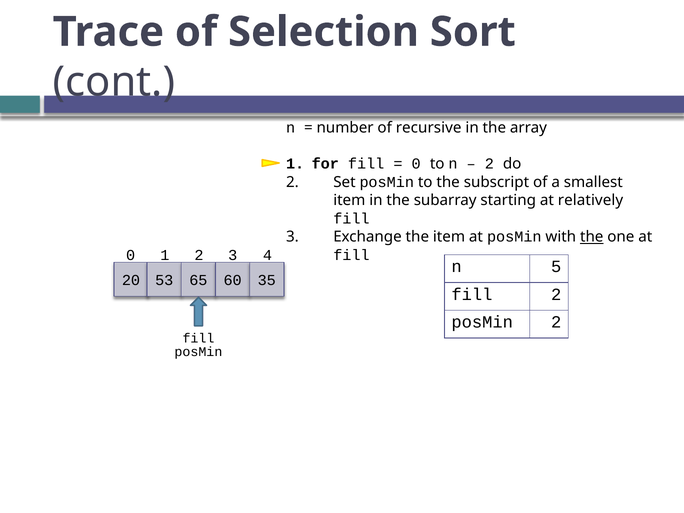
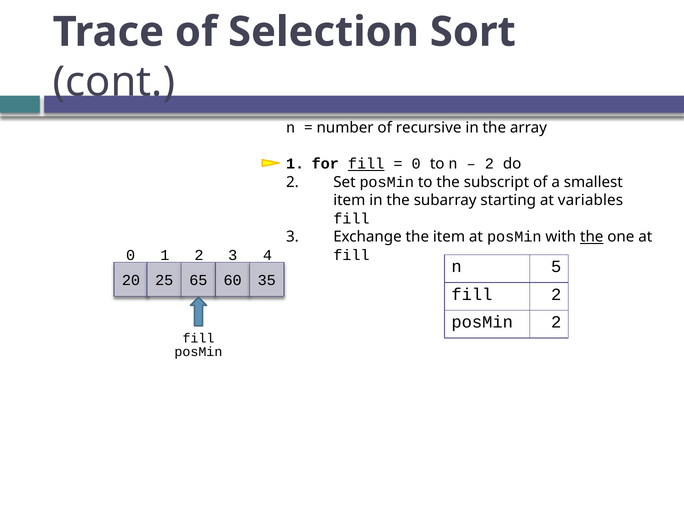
fill underline: none -> present (366, 164)
relatively: relatively -> variables (590, 200)
53: 53 -> 25 (164, 280)
